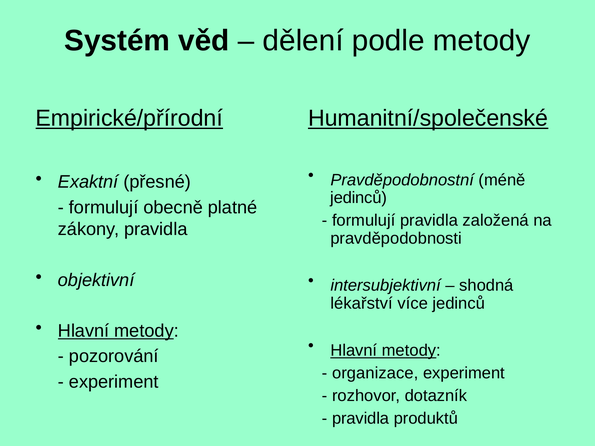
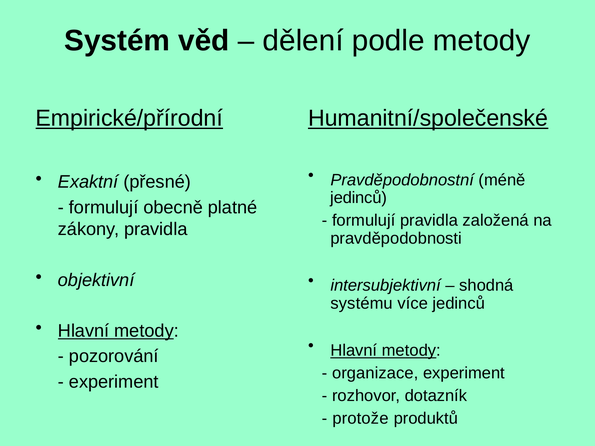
lékařství: lékařství -> systému (362, 303)
pravidla: pravidla -> protože (360, 418)
